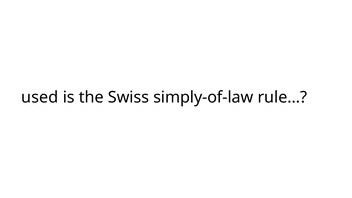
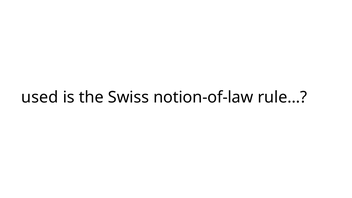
simply-of-law: simply-of-law -> notion-of-law (203, 97)
